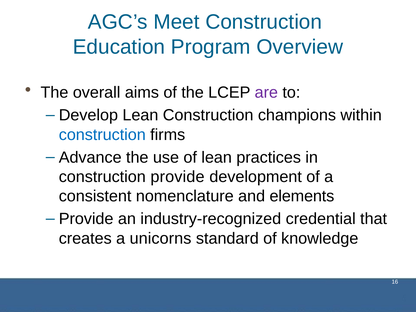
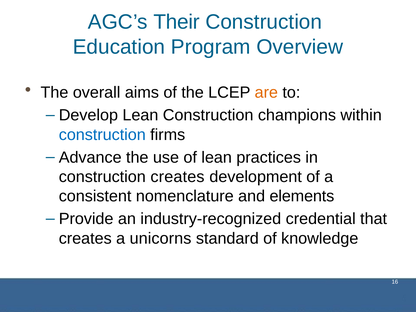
Meet: Meet -> Their (177, 22)
are colour: purple -> orange (266, 93)
construction provide: provide -> creates (177, 177)
